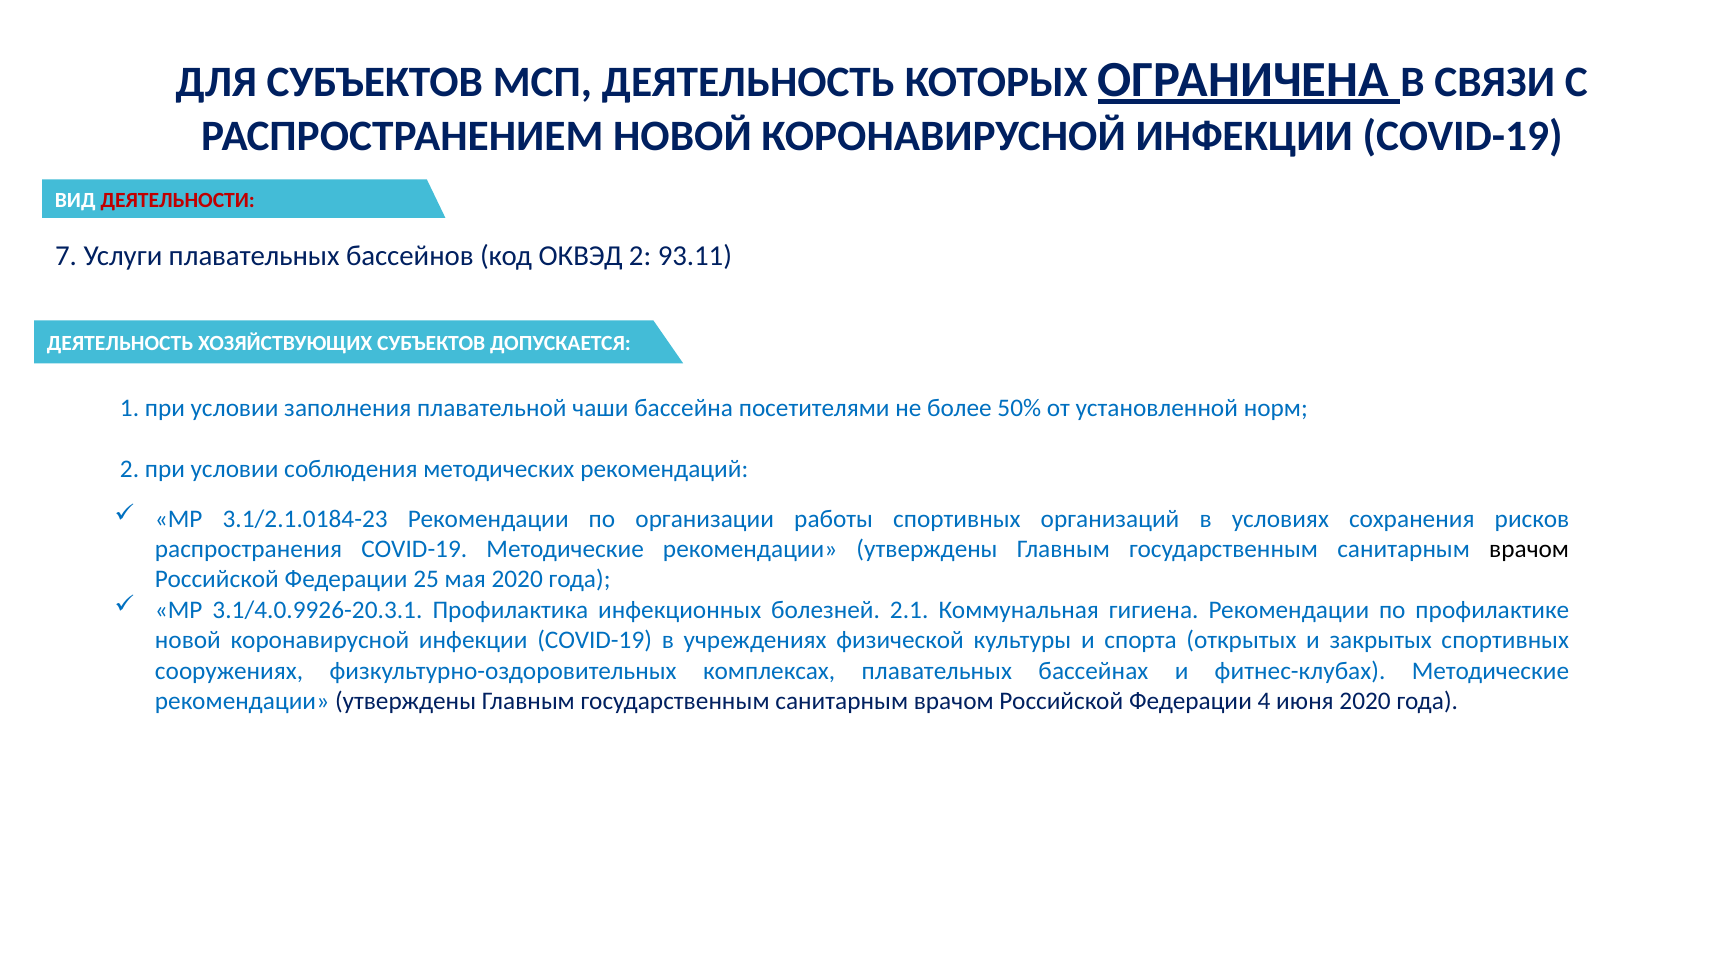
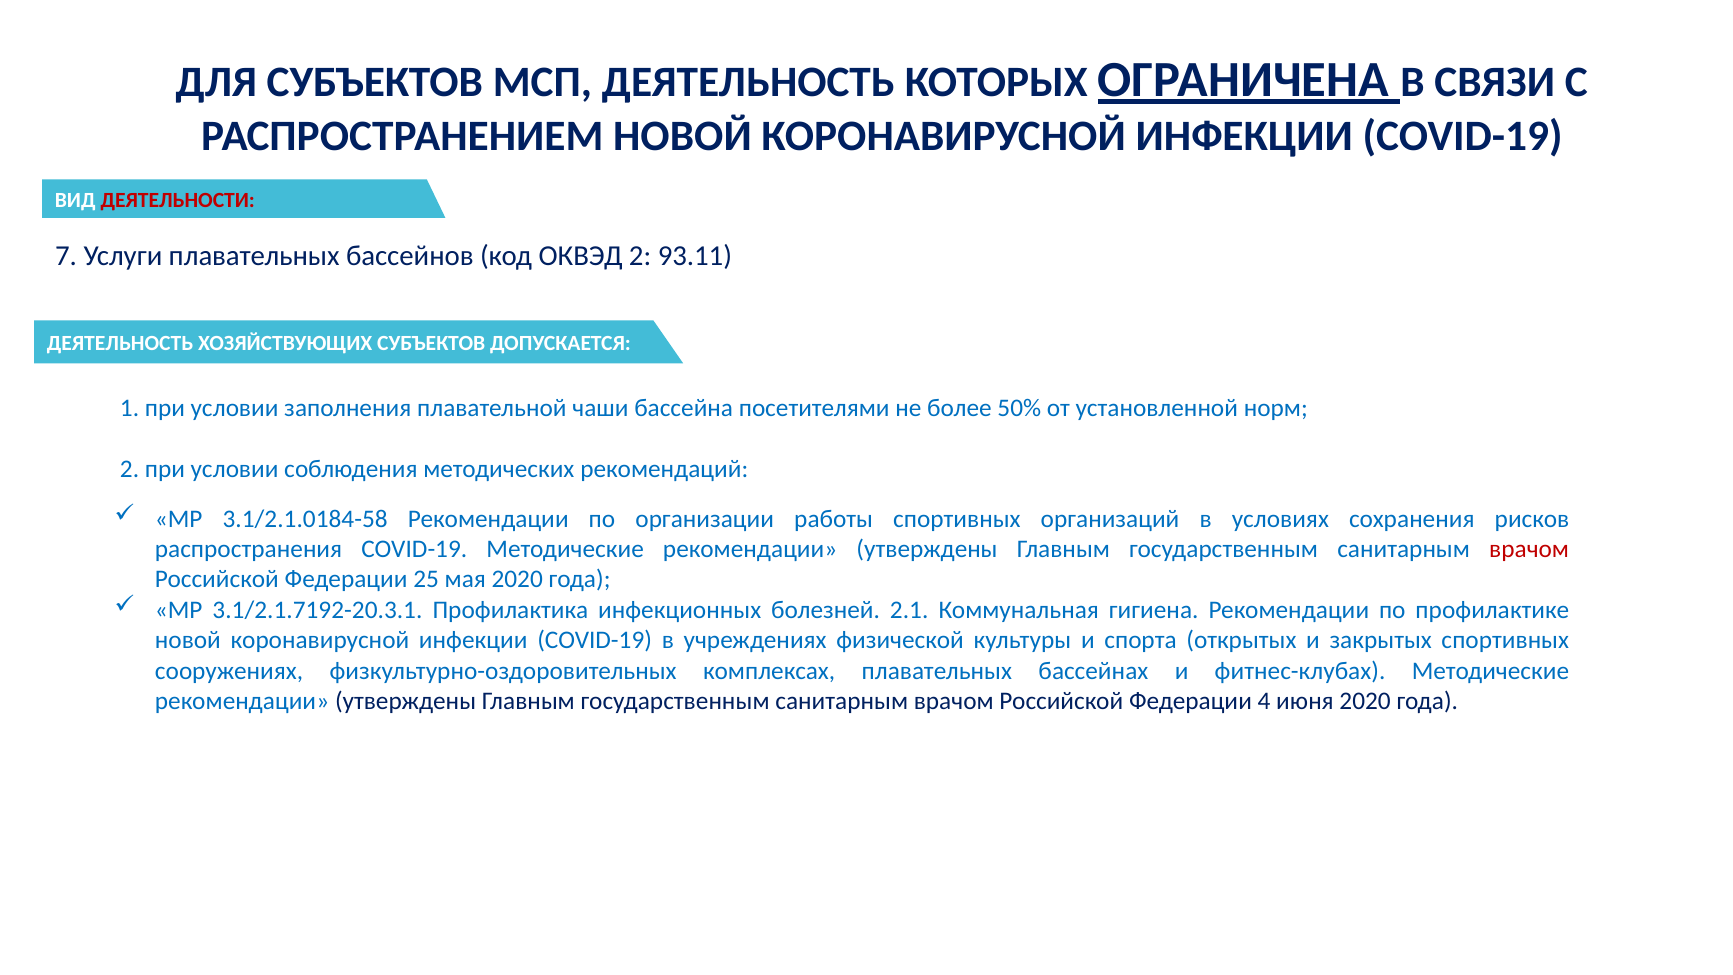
3.1/2.1.0184-23: 3.1/2.1.0184-23 -> 3.1/2.1.0184-58 (305, 519)
врачом colour: black -> red (1529, 549)
3.1/4.0.9926-20.3.1: 3.1/4.0.9926-20.3.1 -> 3.1/2.1.7192-20.3.1 (317, 610)
